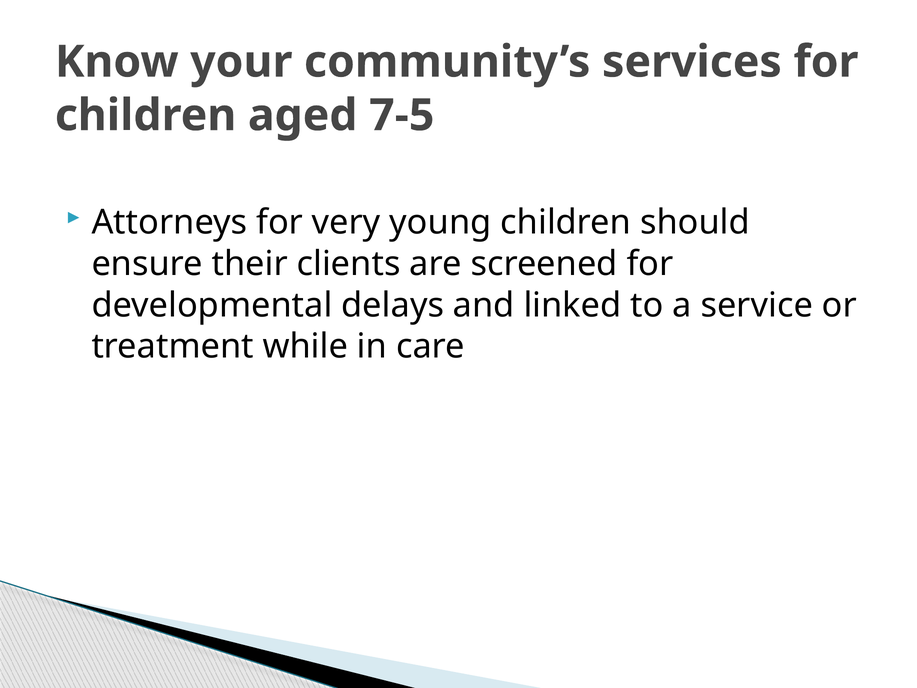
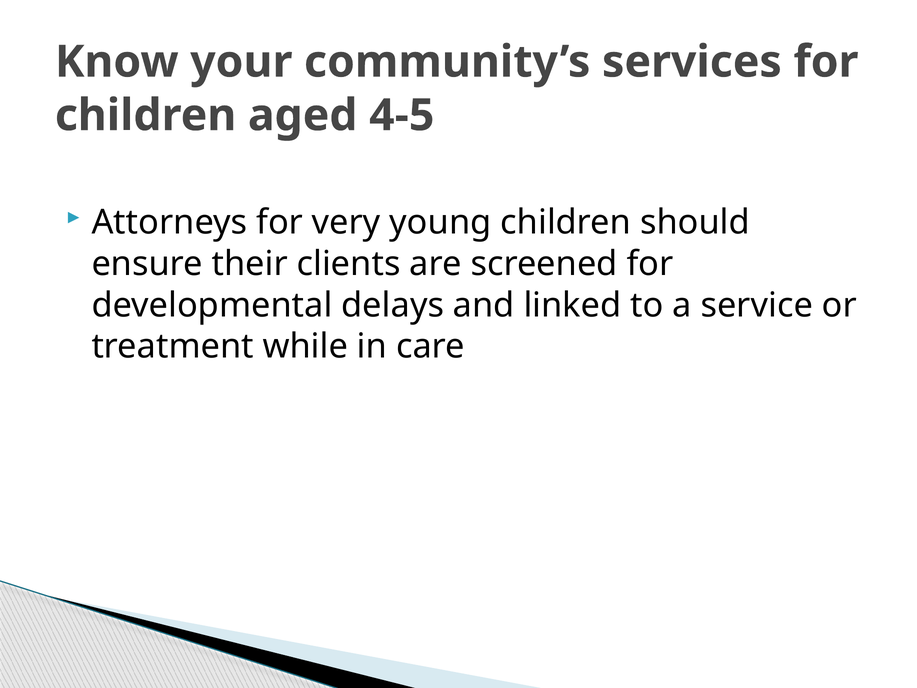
7-5: 7-5 -> 4-5 (402, 115)
